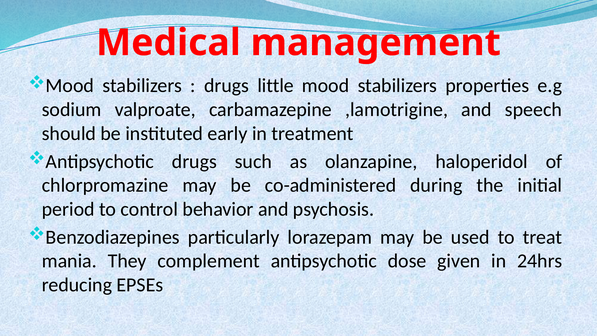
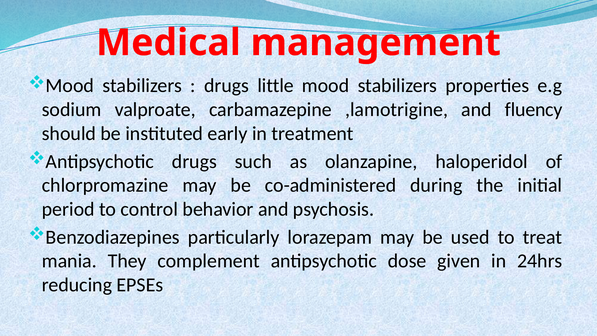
speech: speech -> fluency (534, 110)
